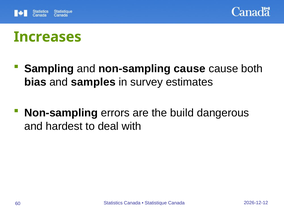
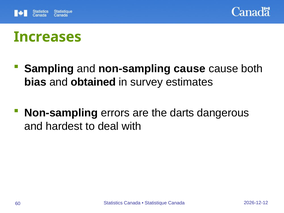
samples: samples -> obtained (93, 82)
build: build -> darts (182, 113)
